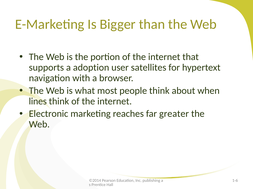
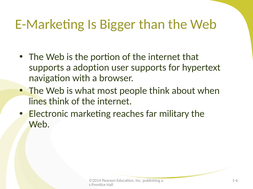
user satellites: satellites -> supports (149, 68)
greater: greater -> military (174, 114)
